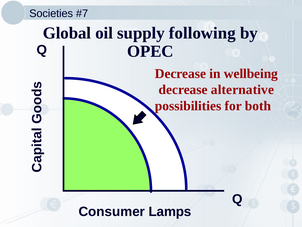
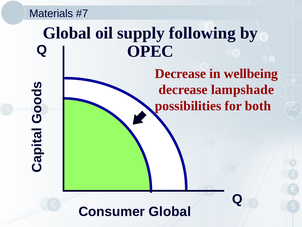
Societies: Societies -> Materials (51, 13)
alternative: alternative -> lampshade (242, 90)
Consumer Lamps: Lamps -> Global (170, 211)
